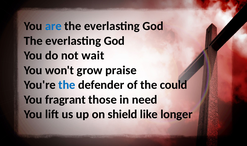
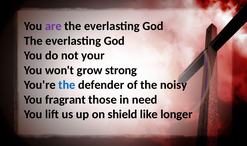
are colour: blue -> purple (53, 26)
wait: wait -> your (93, 56)
praise: praise -> strong (121, 70)
could: could -> noisy (174, 85)
